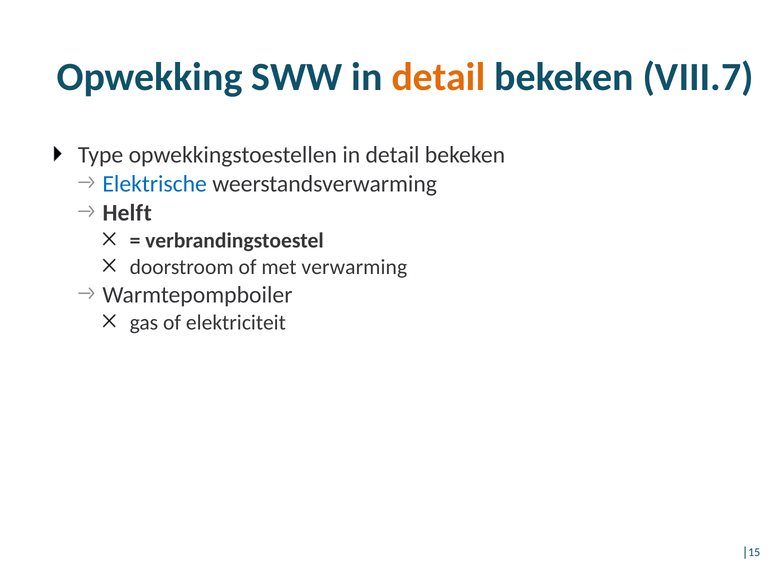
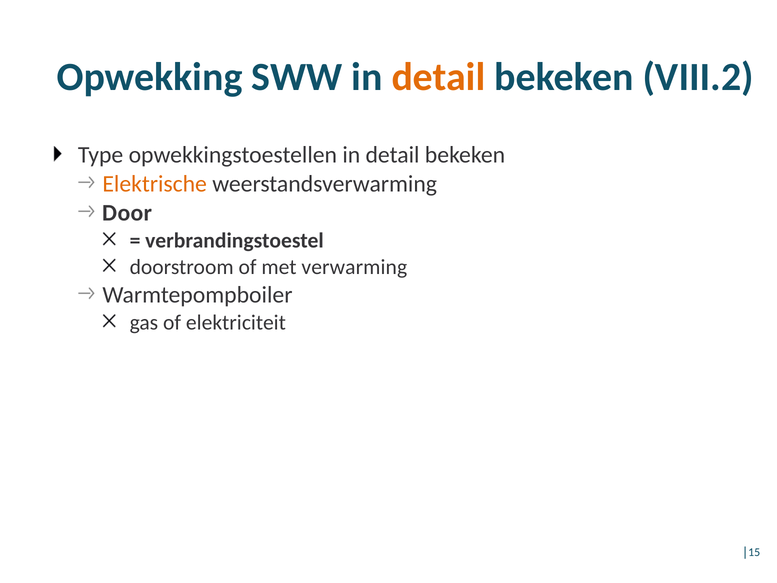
VIII.7: VIII.7 -> VIII.2 (698, 77)
Elektrische colour: blue -> orange (155, 184)
Helft: Helft -> Door (127, 213)
